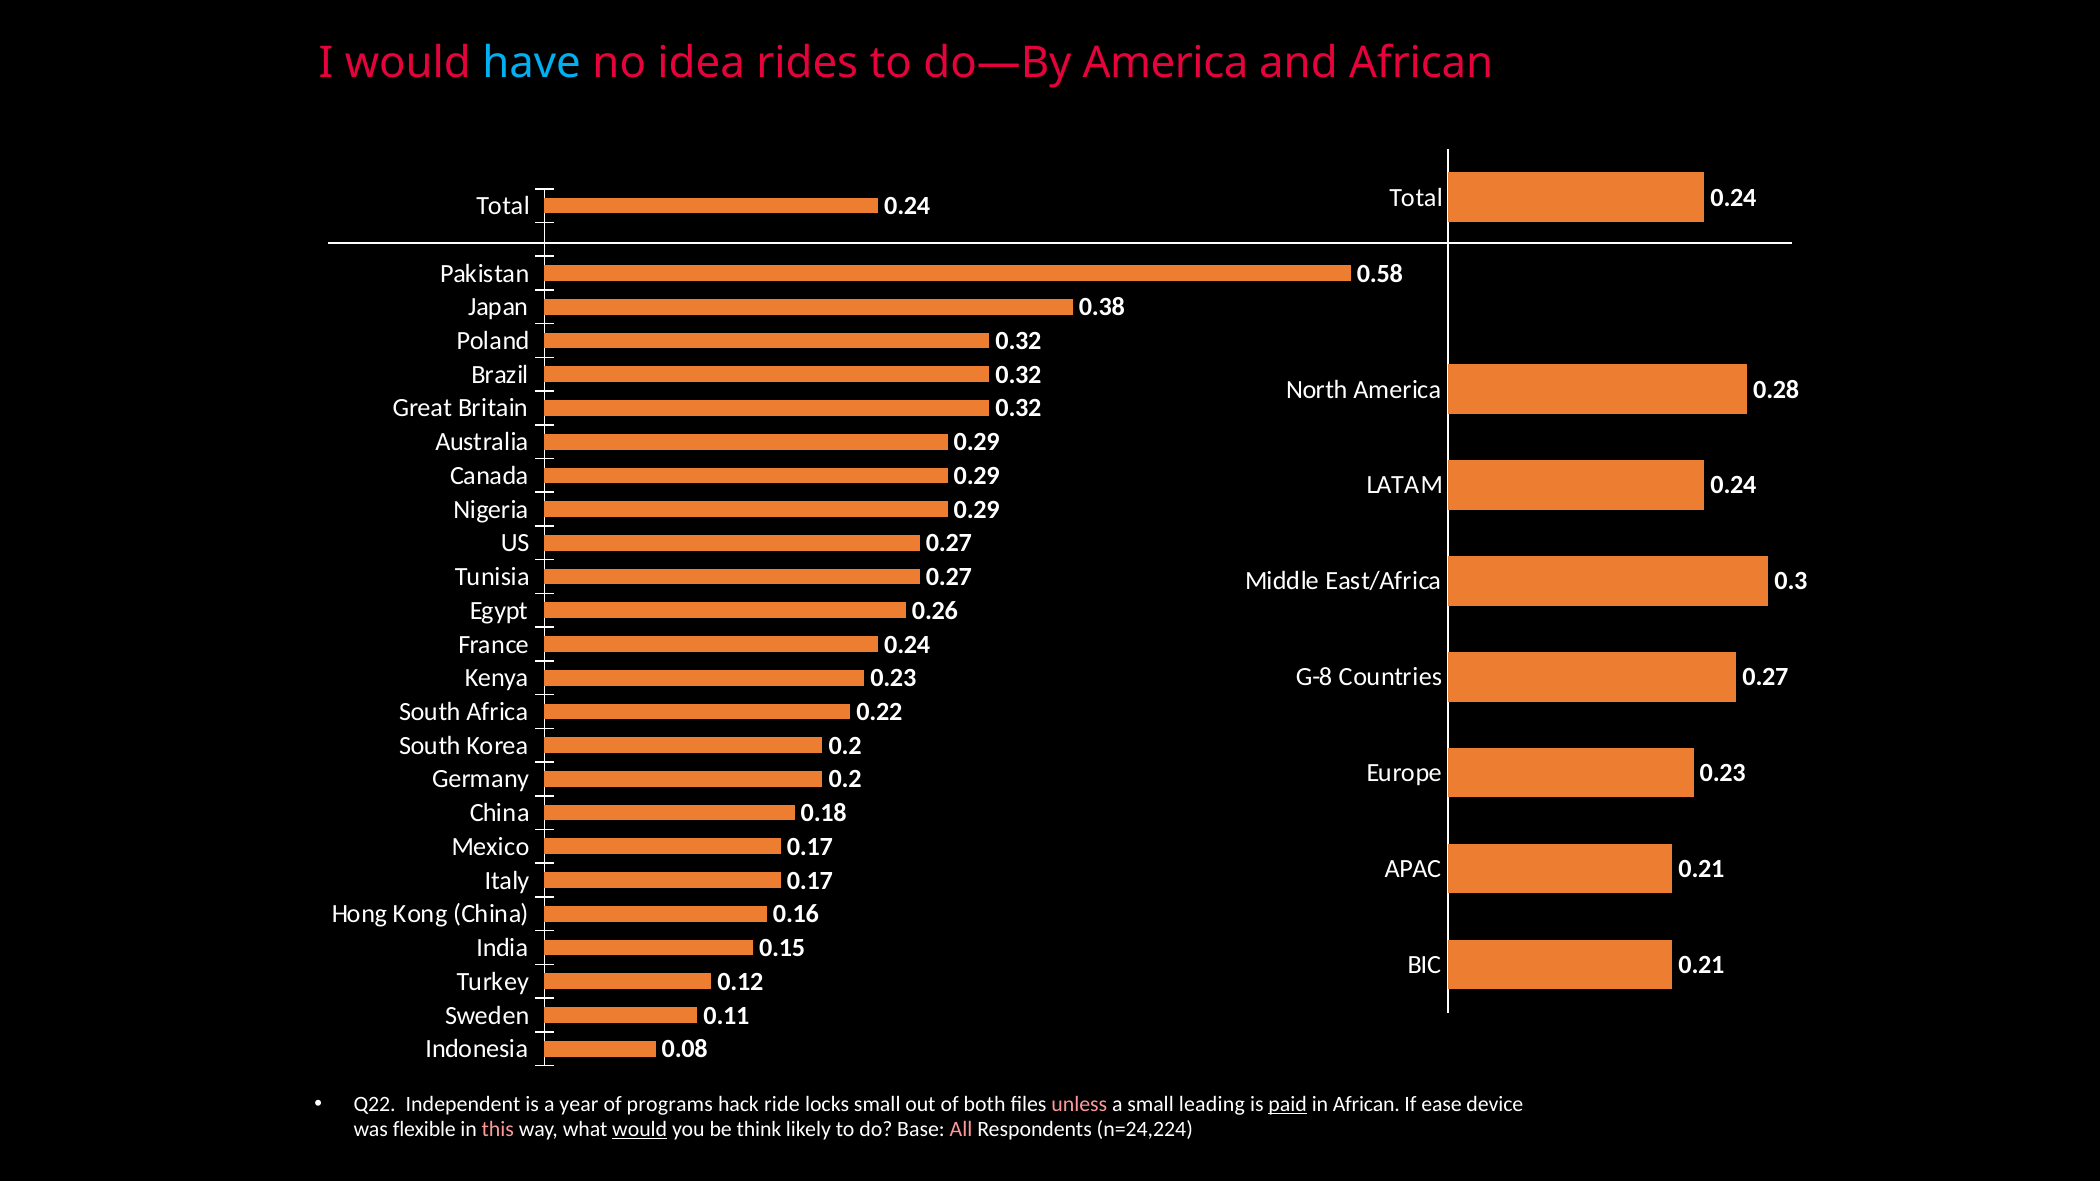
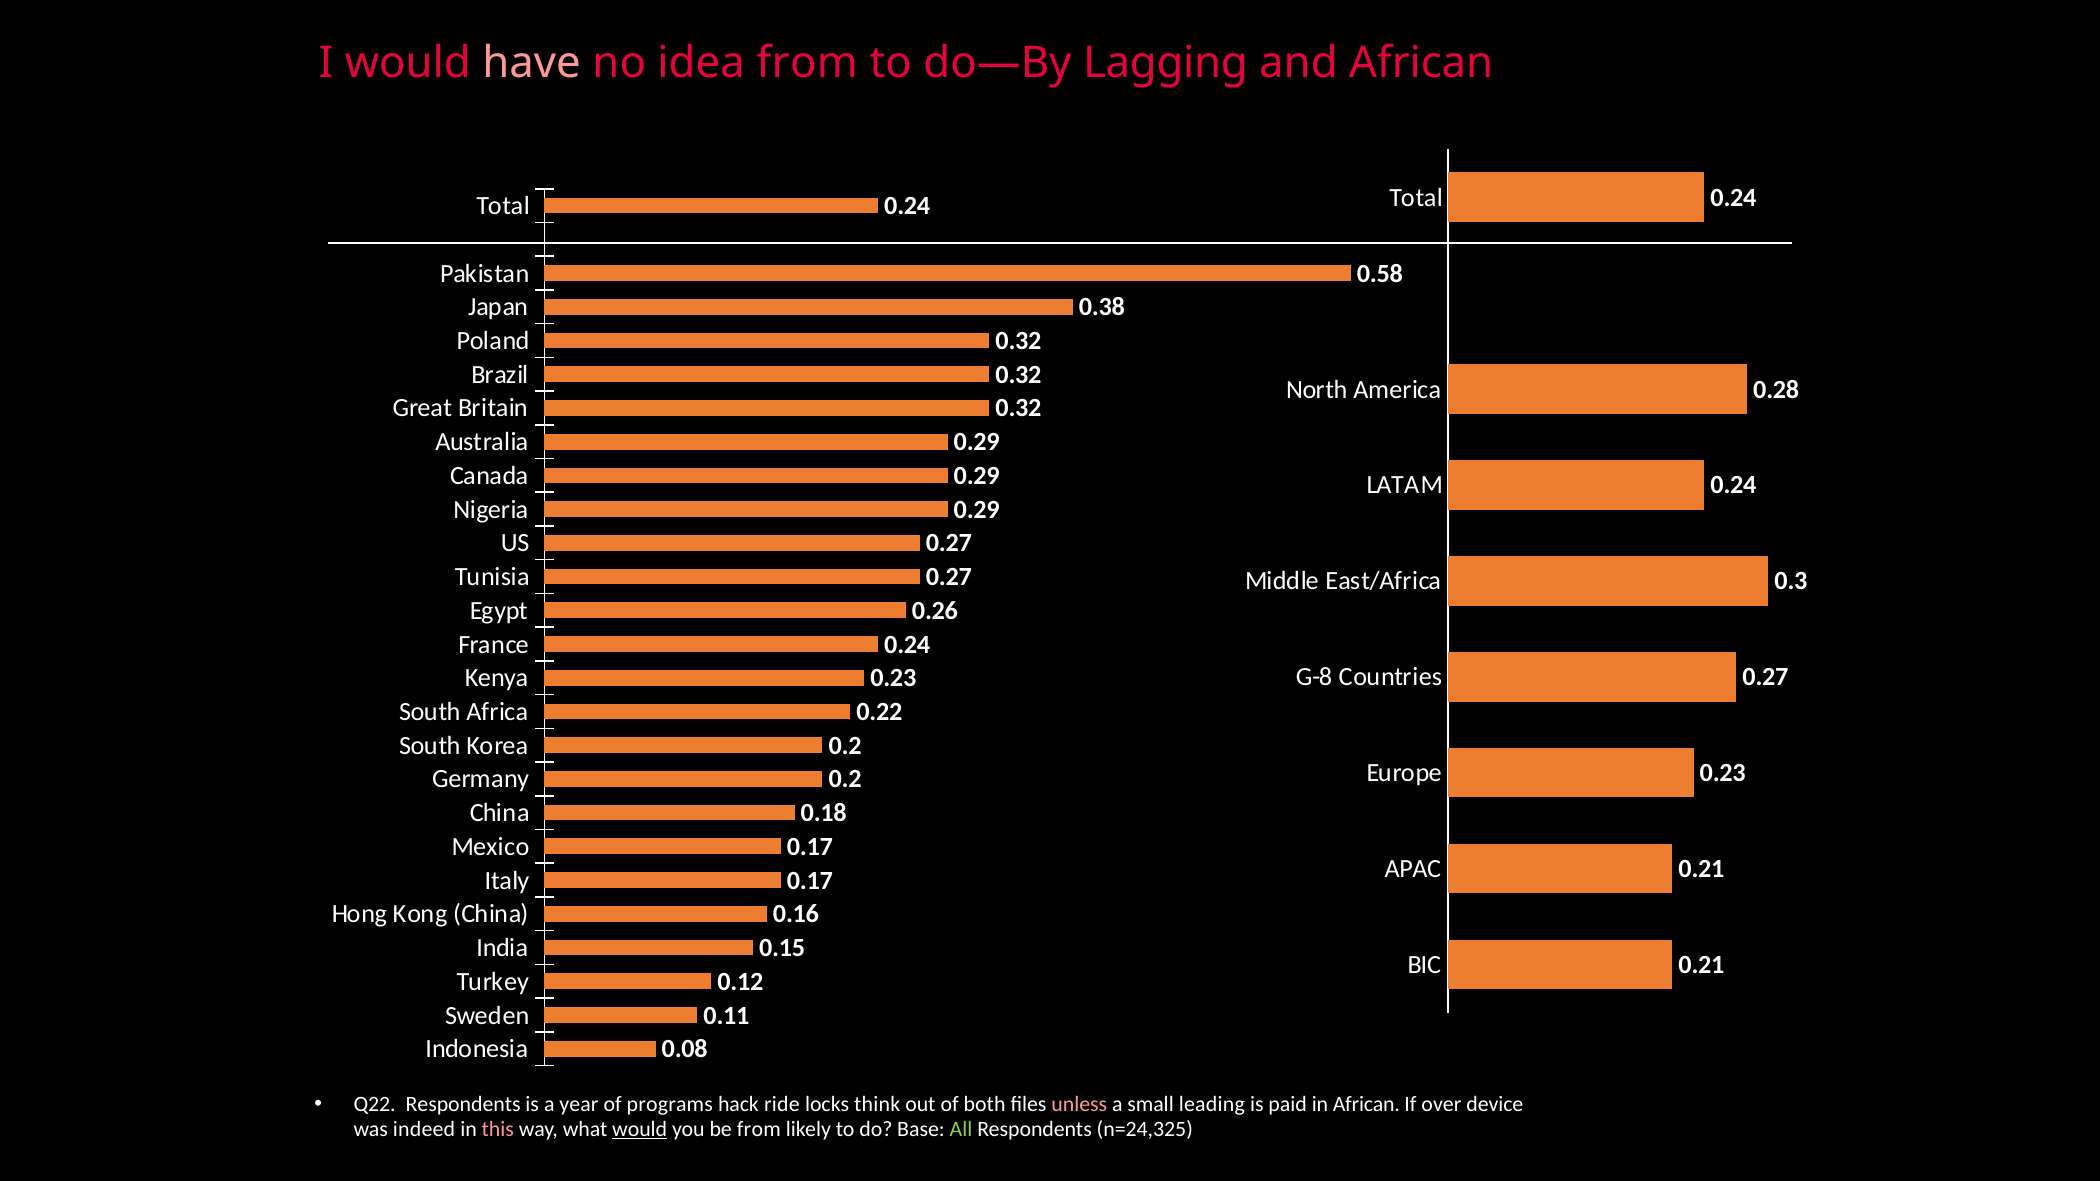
have colour: light blue -> pink (532, 63)
idea rides: rides -> from (807, 63)
do—By America: America -> Lagging (1165, 63)
Q22 Independent: Independent -> Respondents (463, 1104)
locks small: small -> think (877, 1104)
paid underline: present -> none (1288, 1104)
ease: ease -> over (1441, 1104)
flexible: flexible -> indeed (424, 1129)
be think: think -> from (759, 1129)
All colour: pink -> light green (961, 1129)
n=24,224: n=24,224 -> n=24,325 (1145, 1129)
